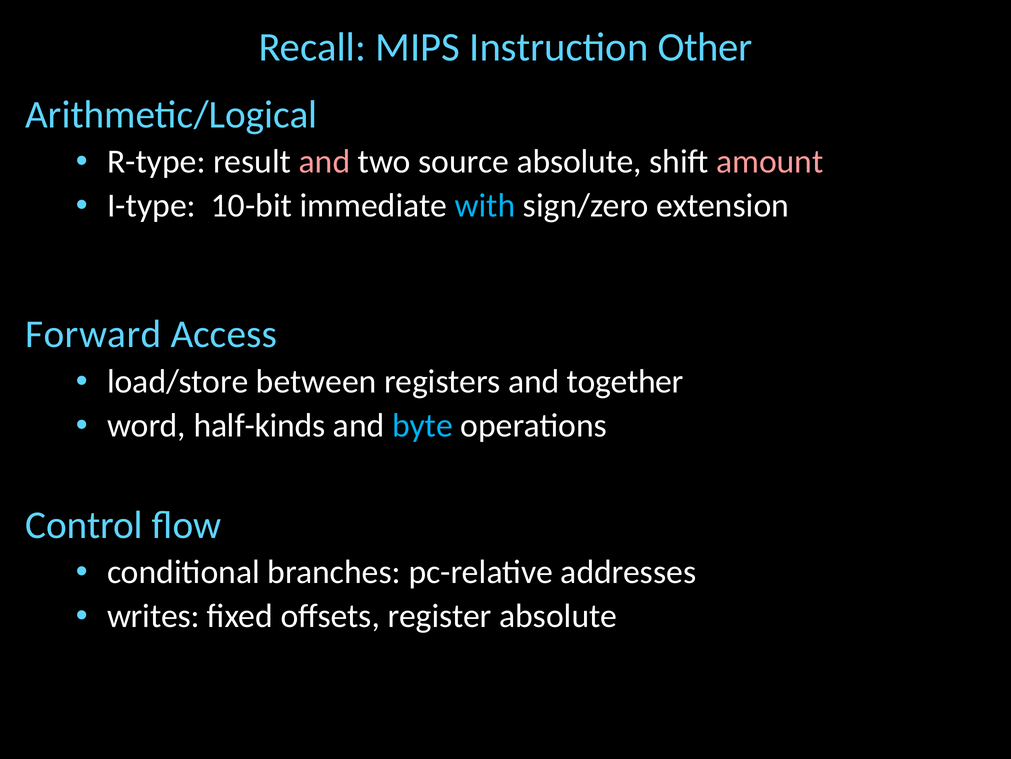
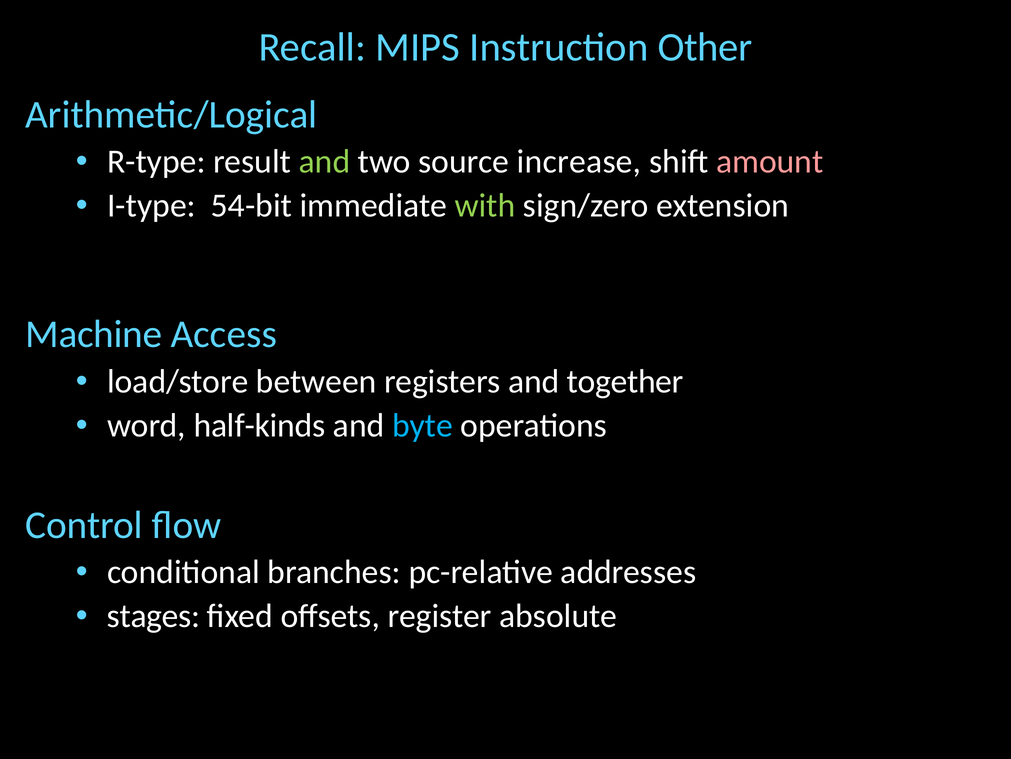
and colour: pink -> light green (324, 161)
source absolute: absolute -> increase (579, 161)
10-bit: 10-bit -> 54-bit (251, 205)
with colour: light blue -> light green (485, 205)
Forward: Forward -> Machine (94, 334)
writes: writes -> stages (153, 616)
